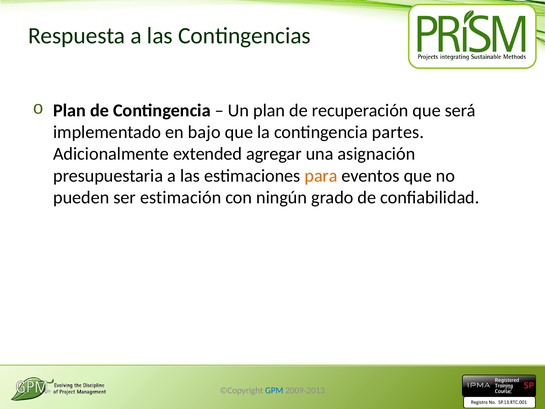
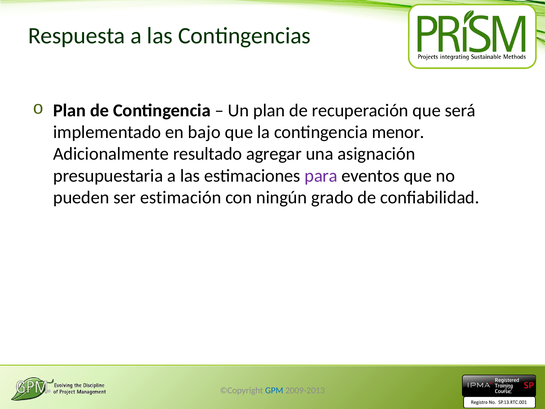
partes: partes -> menor (398, 132)
extended: extended -> resultado (208, 154)
para colour: orange -> purple (321, 176)
